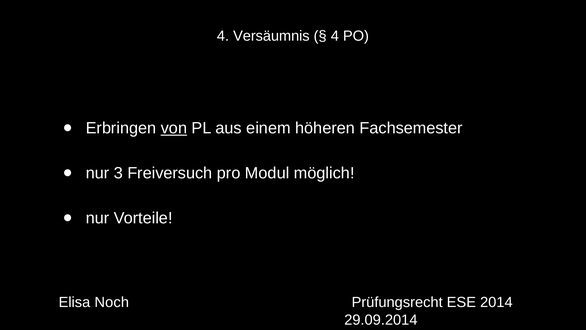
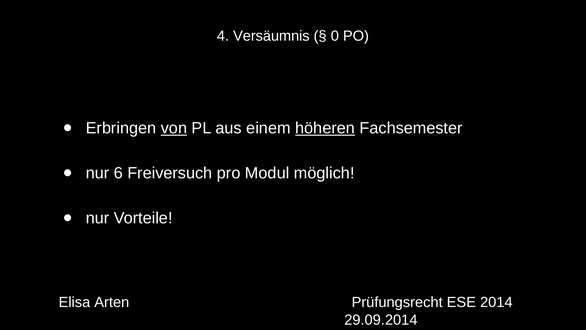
4: 4 -> 0 (335, 36)
höheren underline: none -> present (325, 128)
3: 3 -> 6 (118, 173)
Noch: Noch -> Arten (112, 302)
